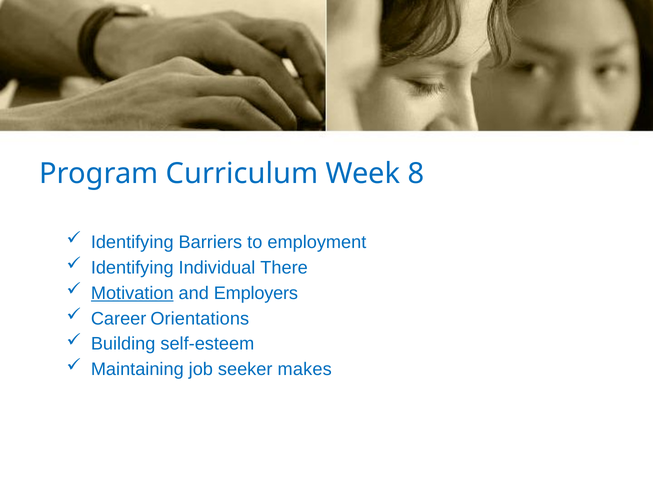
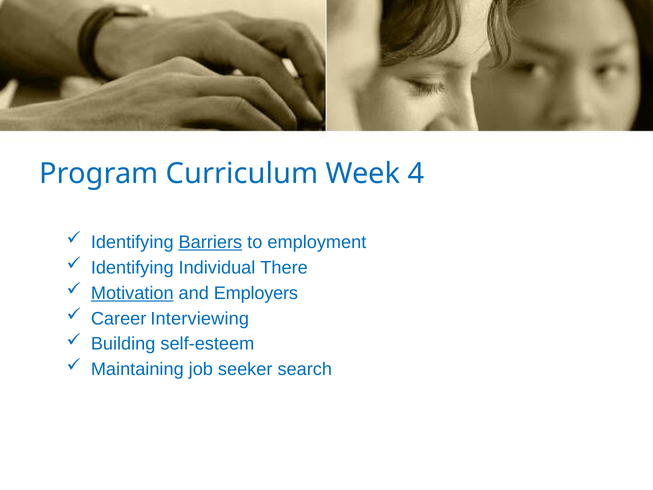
8: 8 -> 4 (416, 173)
Barriers underline: none -> present (210, 242)
Orientations: Orientations -> Interviewing (200, 318)
makes: makes -> search (305, 369)
